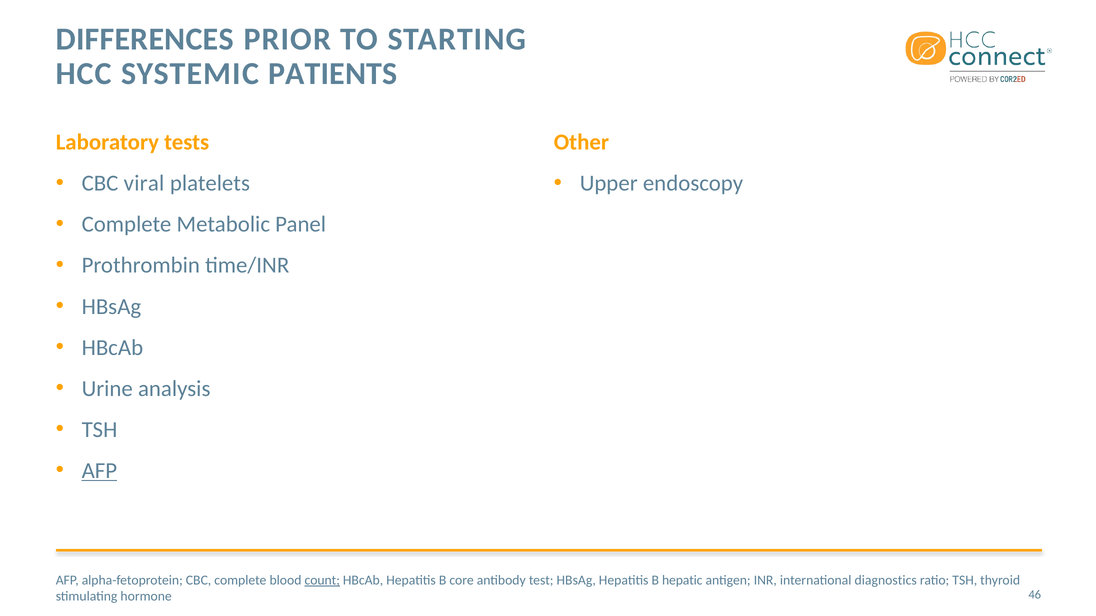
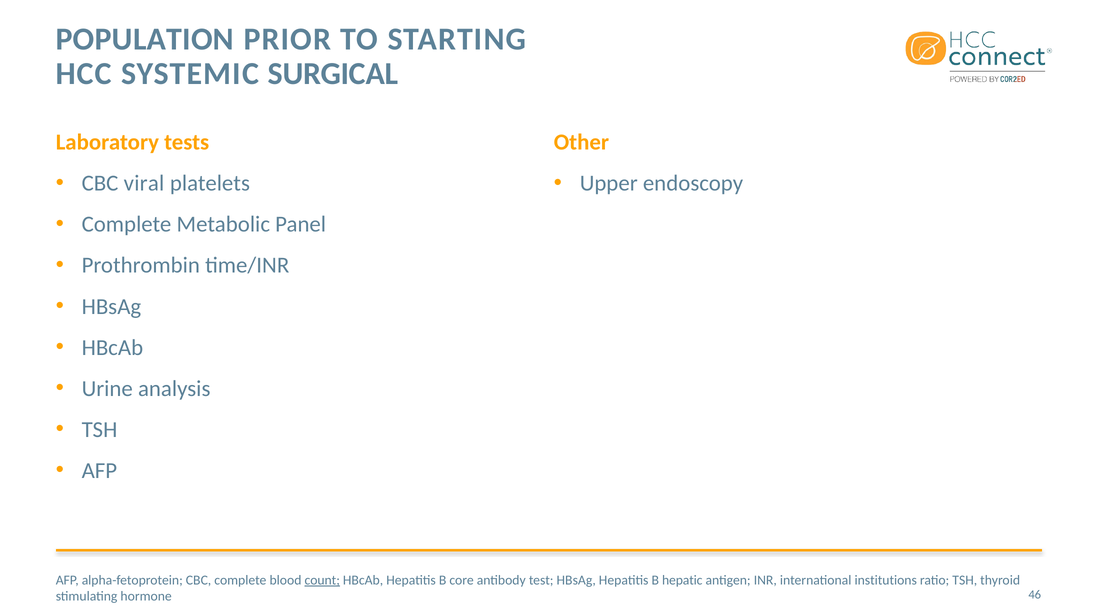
DIFFERENCES: DIFFERENCES -> POPULATION (145, 39)
PATIENTS: PATIENTS -> SURGICAL (333, 74)
AFP underline: present -> none (99, 471)
diagnostics: diagnostics -> institutions (886, 581)
